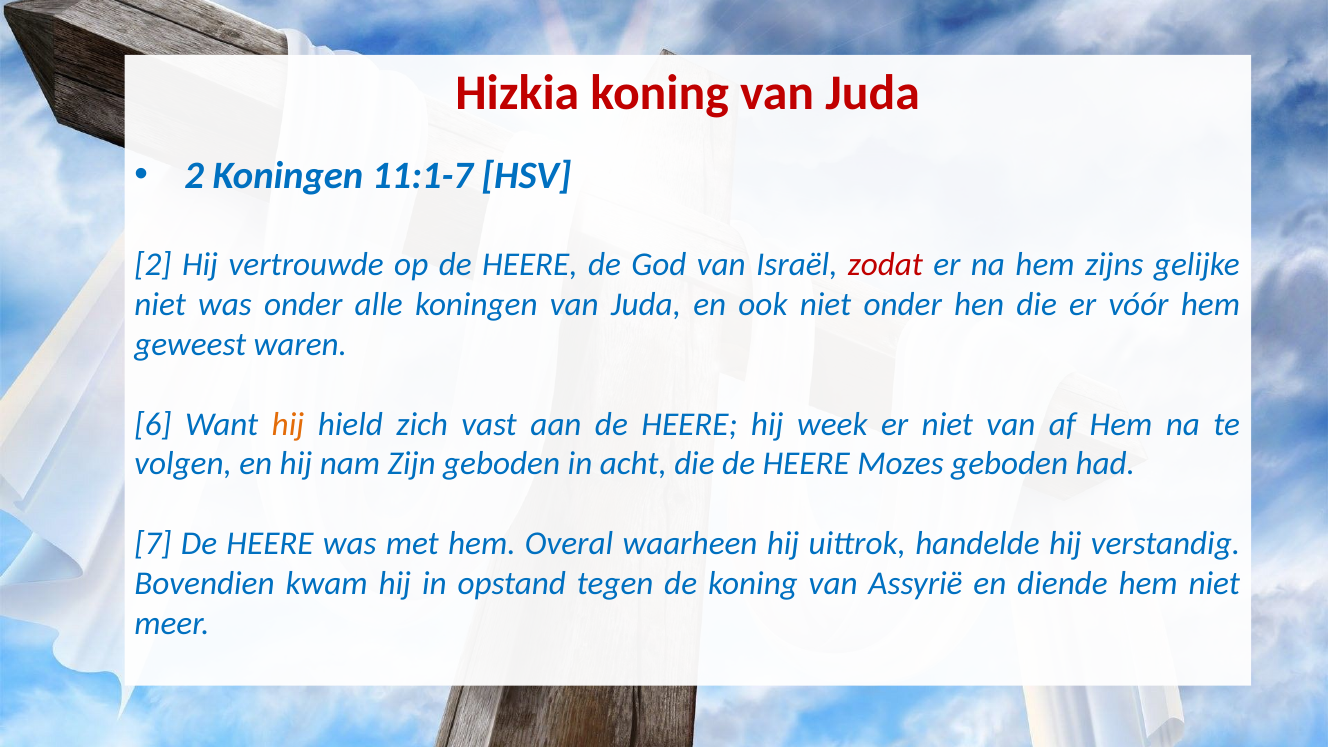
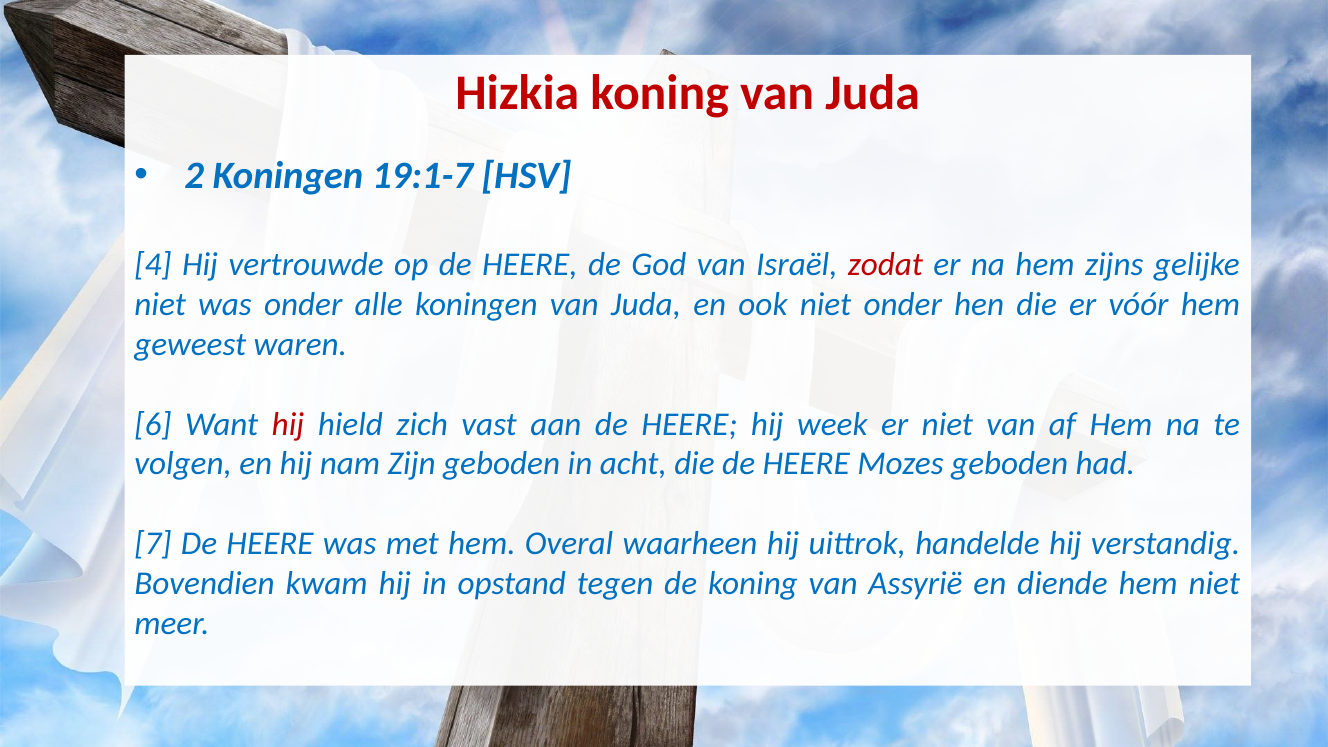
11:1-7: 11:1-7 -> 19:1-7 (423, 175)
2: 2 -> 4 (153, 265)
hij colour: orange -> red (288, 424)
